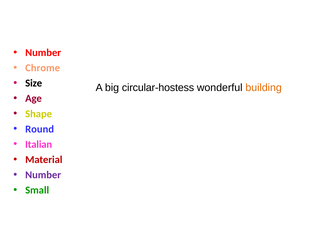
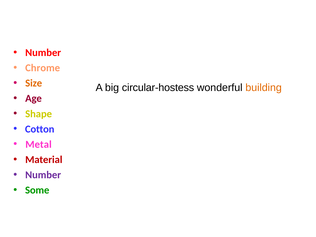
Size colour: black -> orange (34, 83)
Round: Round -> Cotton (40, 129)
Italian: Italian -> Metal (38, 144)
Small: Small -> Some (37, 190)
